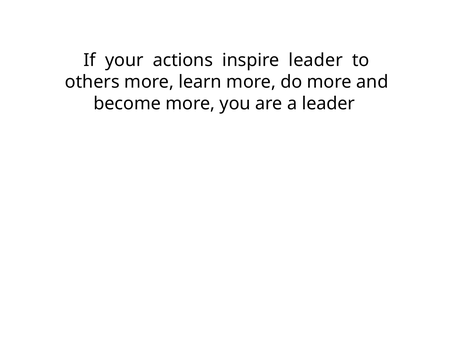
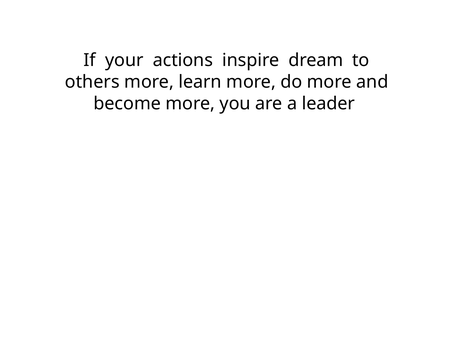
inspire leader: leader -> dream (316, 60)
